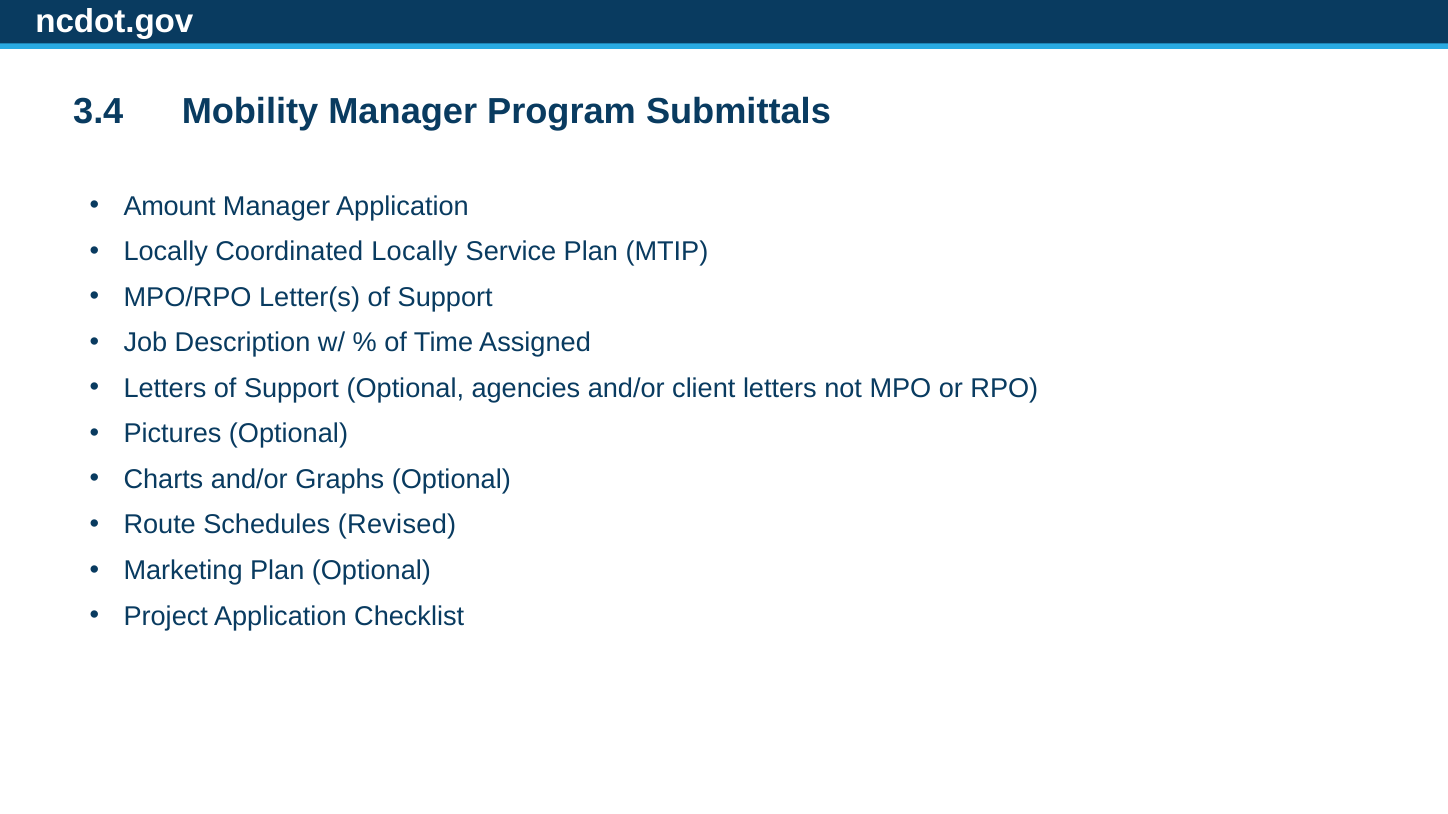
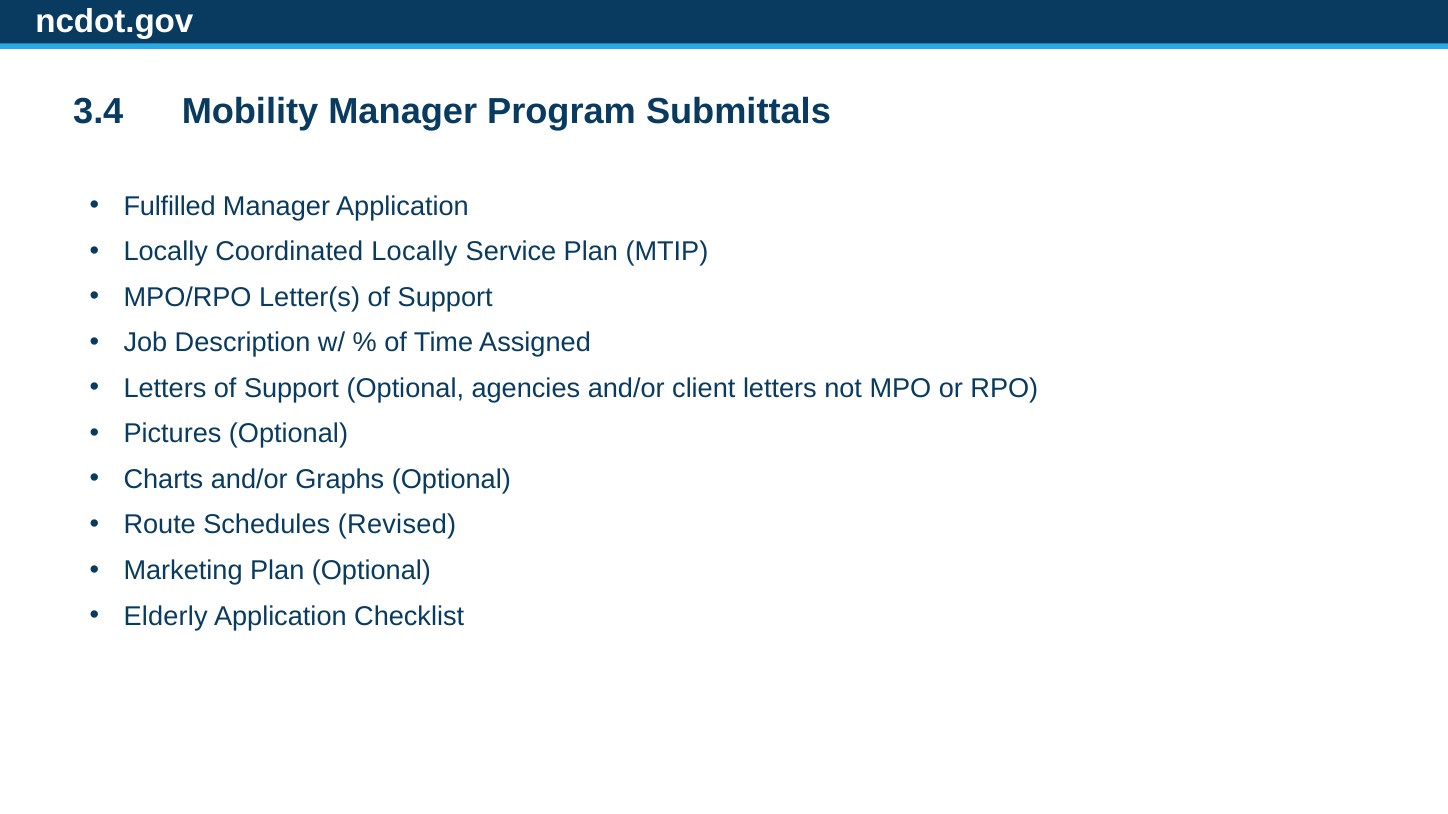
Amount: Amount -> Fulfilled (170, 206)
Project: Project -> Elderly (166, 616)
